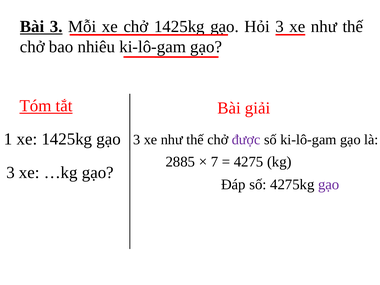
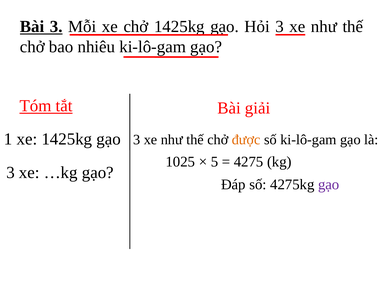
được colour: purple -> orange (246, 140)
2885: 2885 -> 1025 (180, 162)
7: 7 -> 5 (214, 162)
